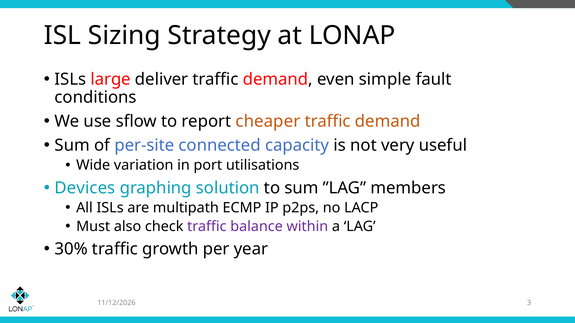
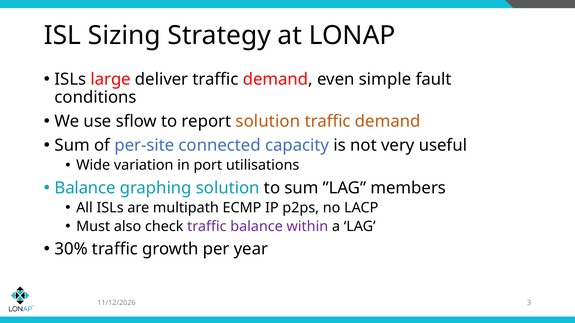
report cheaper: cheaper -> solution (268, 122)
Devices: Devices -> Balance (85, 188)
